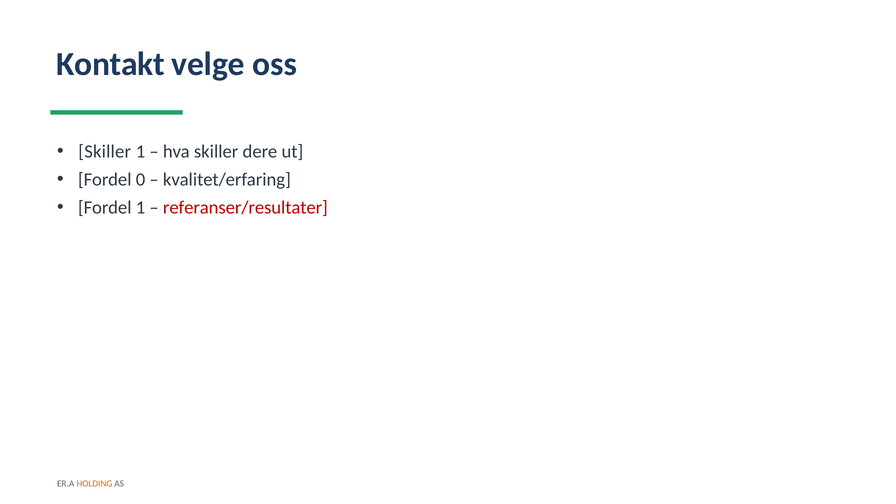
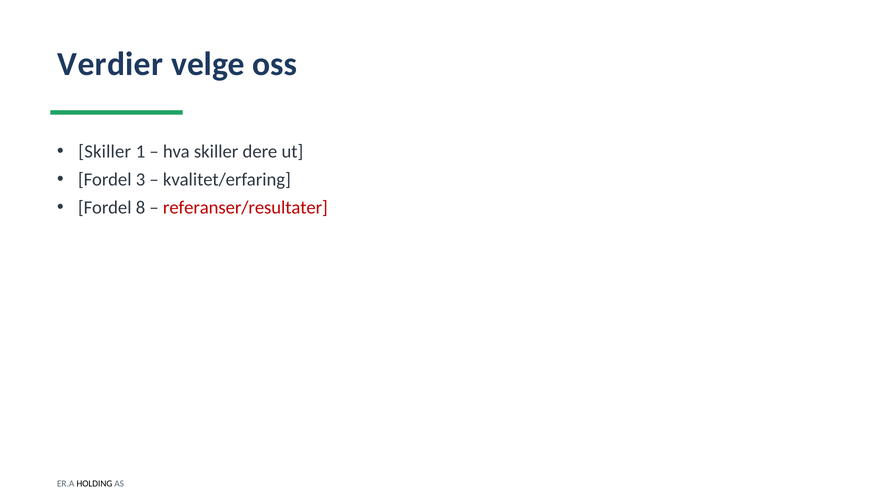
Kontakt: Kontakt -> Verdier (110, 64)
0: 0 -> 3 (141, 180)
Fordel 1: 1 -> 8 (141, 208)
HOLDING colour: orange -> black (94, 484)
